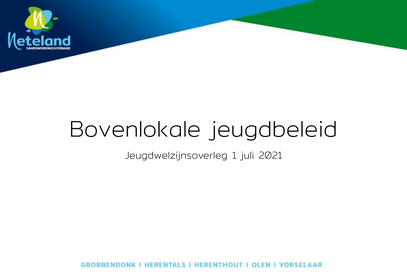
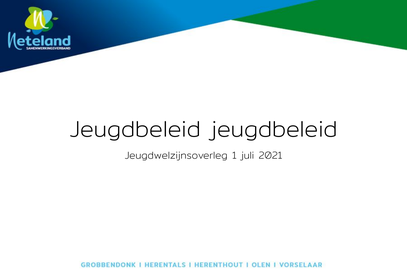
Bovenlokale: Bovenlokale -> Jeugdbeleid (135, 129)
